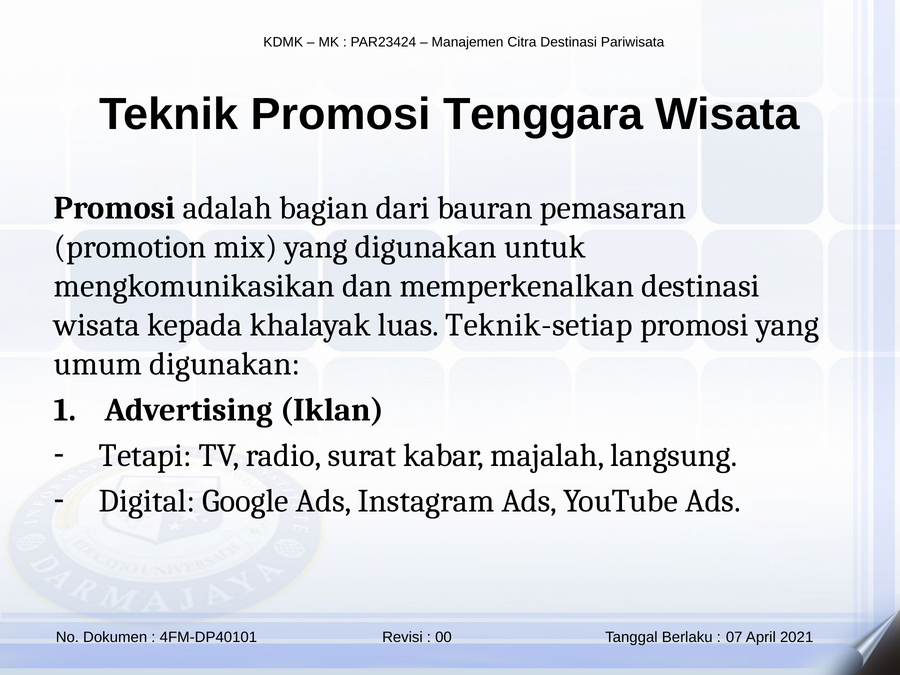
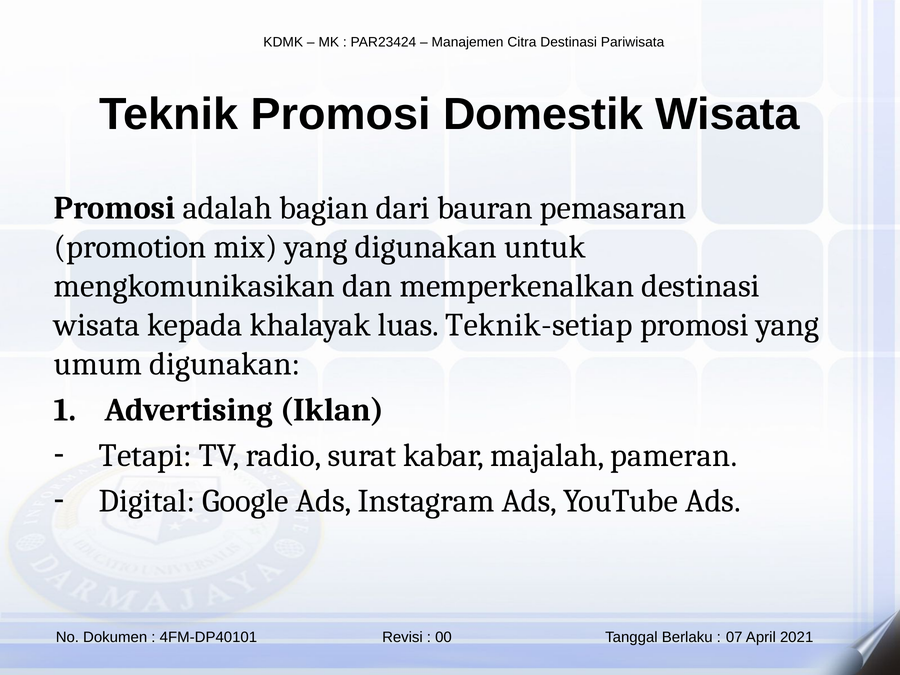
Tenggara: Tenggara -> Domestik (543, 114)
langsung: langsung -> pameran (674, 455)
